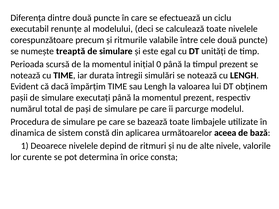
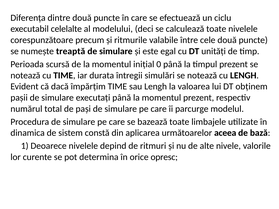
renunţe: renunţe -> celelalte (66, 29)
consta: consta -> opresc (164, 157)
